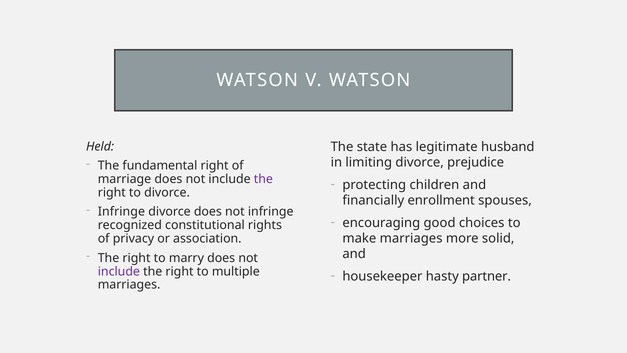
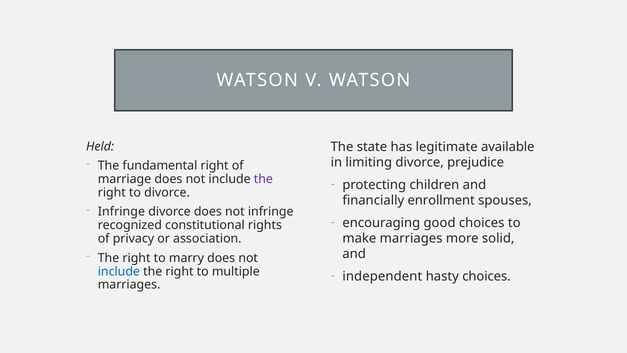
husband: husband -> available (508, 147)
include colour: purple -> blue (119, 271)
housekeeper: housekeeper -> independent (382, 276)
hasty partner: partner -> choices (486, 276)
